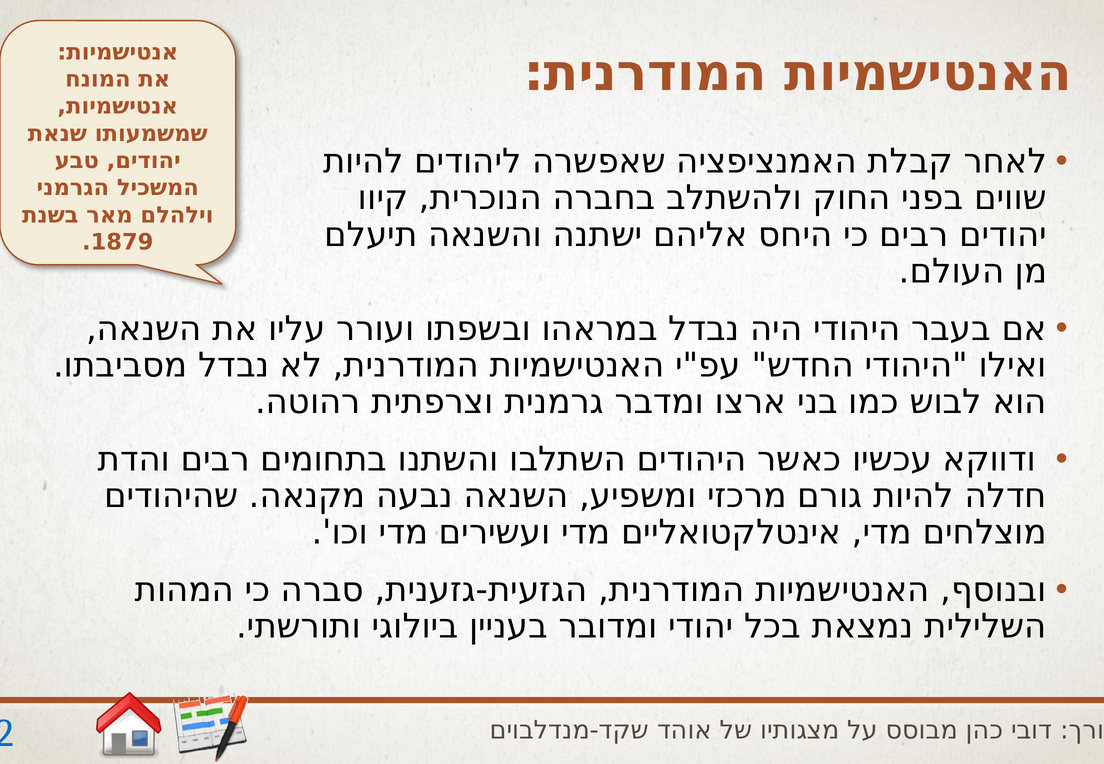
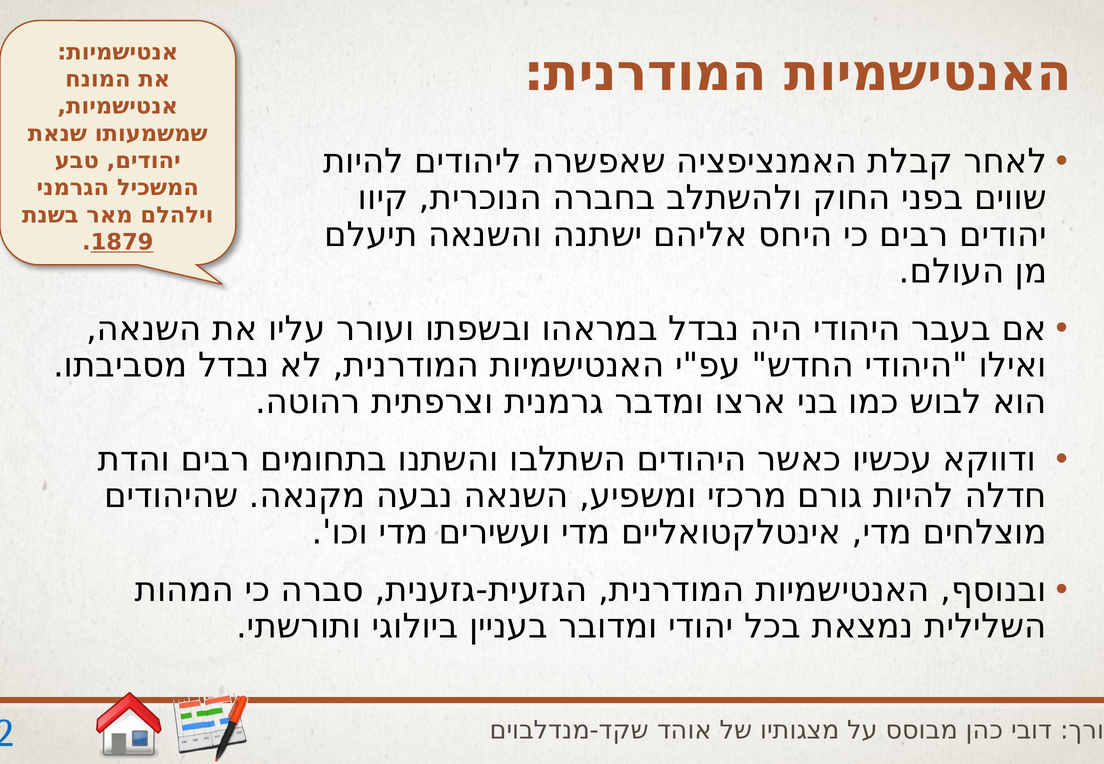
1879 underline: none -> present (122, 242)
